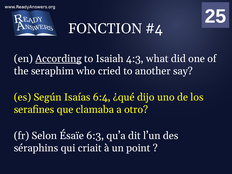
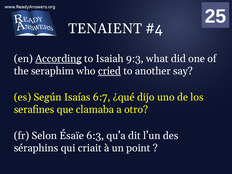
FONCTION: FONCTION -> TENAIENT (105, 29)
4:3: 4:3 -> 9:3 (135, 59)
cried underline: none -> present (109, 71)
6:4: 6:4 -> 6:7 (102, 97)
